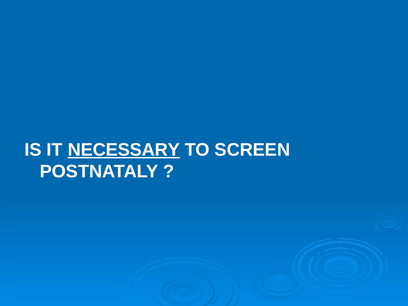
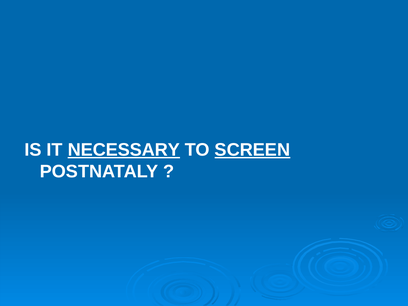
SCREEN underline: none -> present (252, 150)
